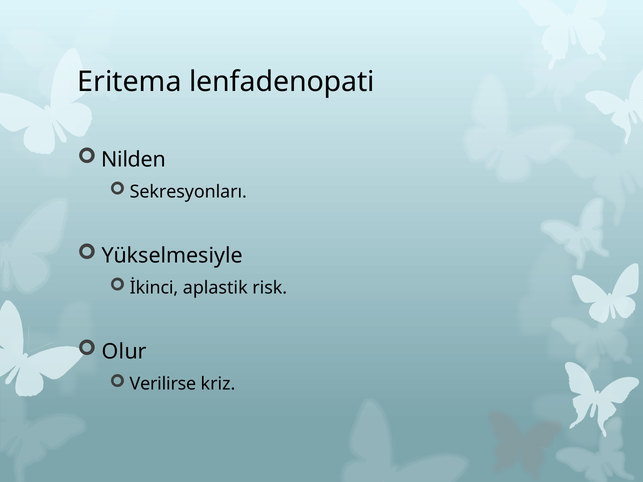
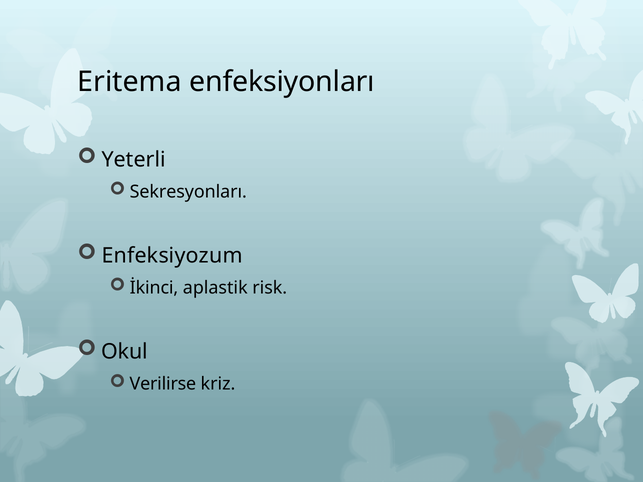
lenfadenopati: lenfadenopati -> enfeksiyonları (282, 82)
Nilden: Nilden -> Yeterli (134, 160)
Yükselmesiyle: Yükselmesiyle -> Enfeksiyozum (172, 256)
Olur: Olur -> Okul (125, 352)
